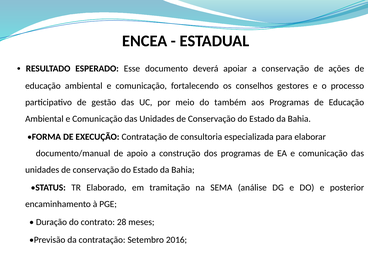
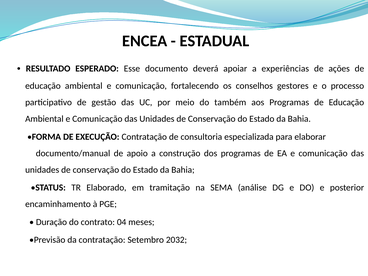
a conservação: conservação -> experiências (285, 69)
28: 28 -> 04 (122, 222)
2016: 2016 -> 2032 (176, 240)
